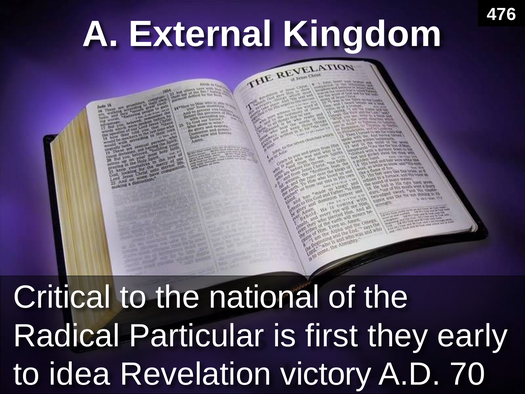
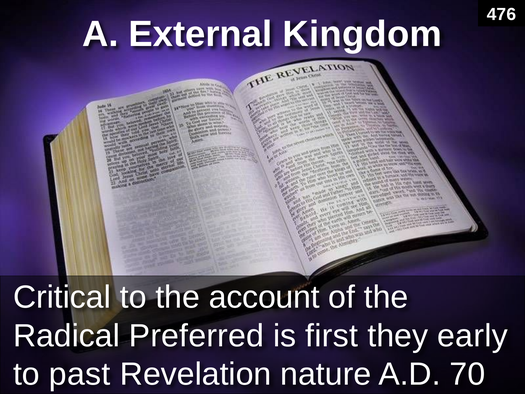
national: national -> account (264, 297)
Particular: Particular -> Preferred (196, 336)
idea: idea -> past (80, 374)
victory: victory -> nature (326, 374)
